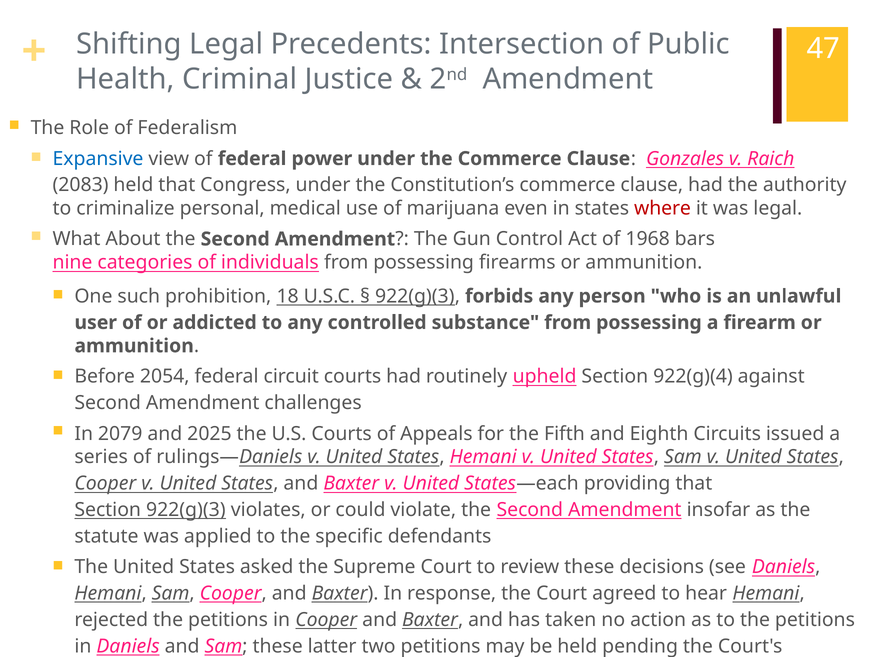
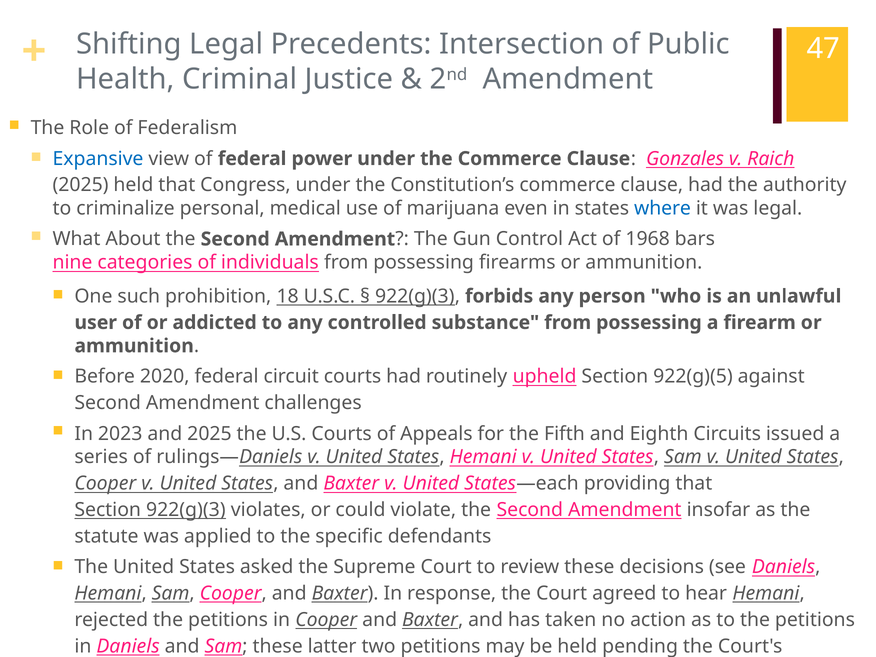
2083: 2083 -> 2025 (81, 185)
where colour: red -> blue (663, 208)
2054: 2054 -> 2020 (165, 377)
922(g)(4: 922(g)(4 -> 922(g)(5 (693, 377)
2079: 2079 -> 2023 (120, 434)
